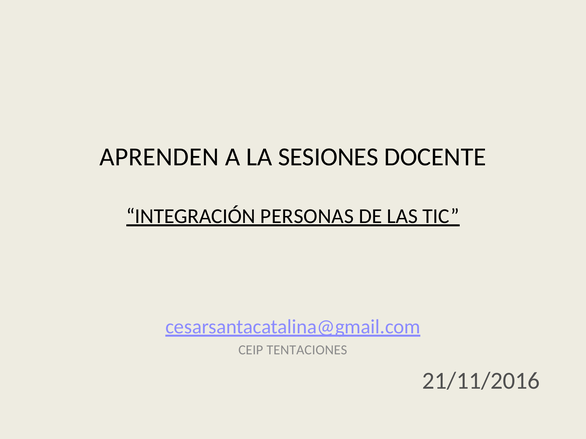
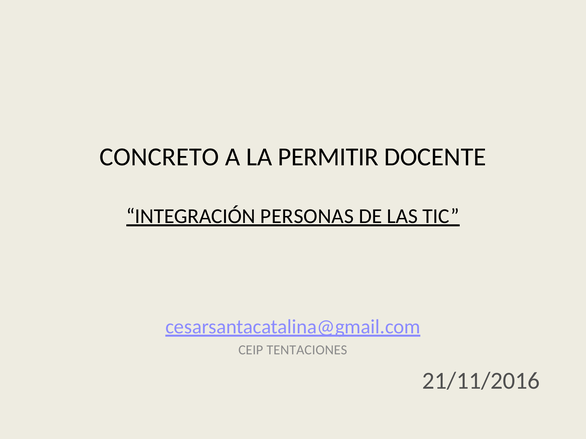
APRENDEN: APRENDEN -> CONCRETO (159, 157)
SESIONES: SESIONES -> PERMITIR (328, 157)
